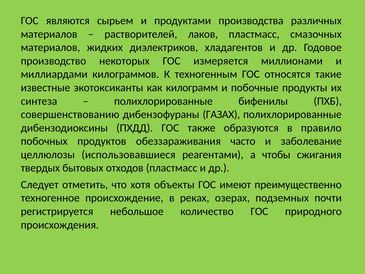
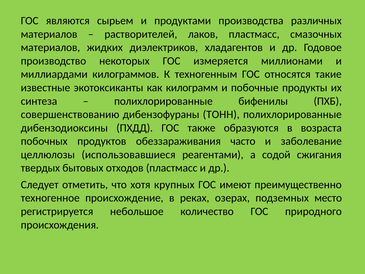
ГАЗАХ: ГАЗАХ -> ТОНН (221, 114)
правило: правило -> возраста (321, 128)
чтобы: чтобы -> содой (276, 154)
объекты: объекты -> крупных (174, 184)
почти: почти -> место (328, 198)
